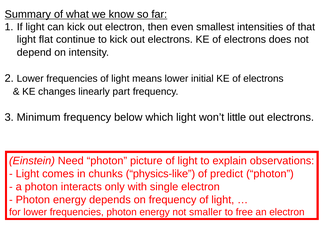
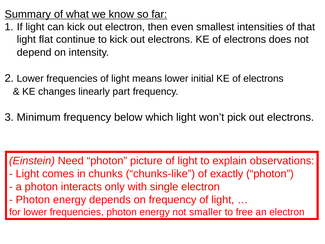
little: little -> pick (237, 117)
physics-like: physics-like -> chunks-like (160, 174)
predict: predict -> exactly (227, 174)
